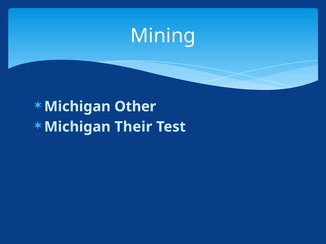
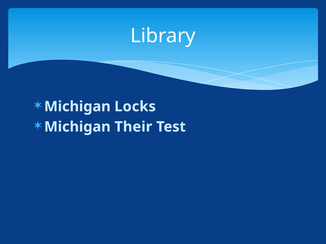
Mining: Mining -> Library (163, 36)
Other: Other -> Locks (135, 107)
